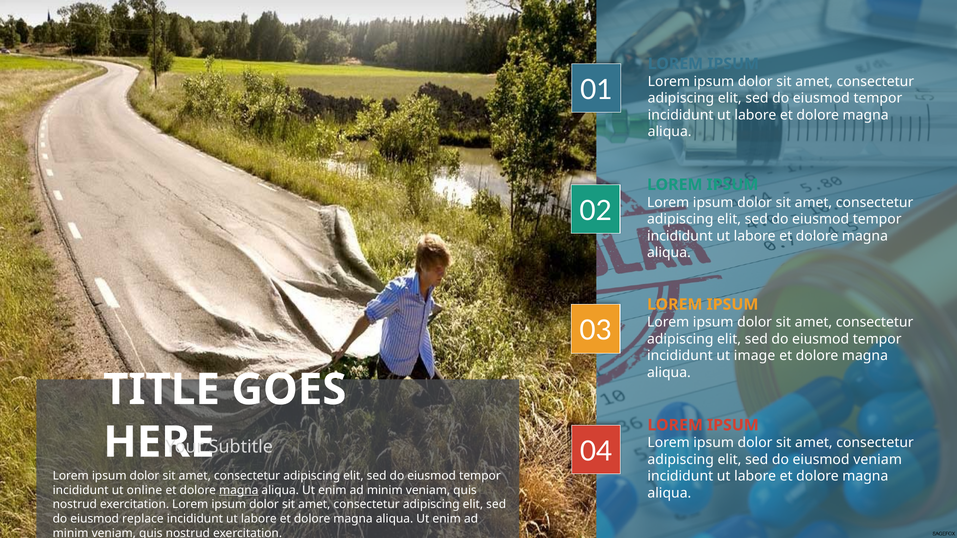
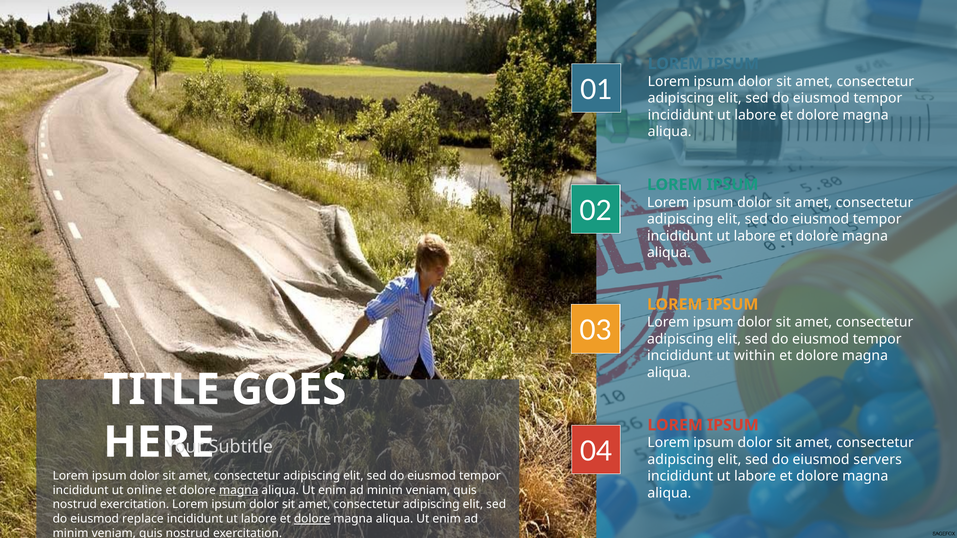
image: image -> within (755, 356)
eiusmod veniam: veniam -> servers (878, 460)
dolore underline: none -> present (312, 519)
